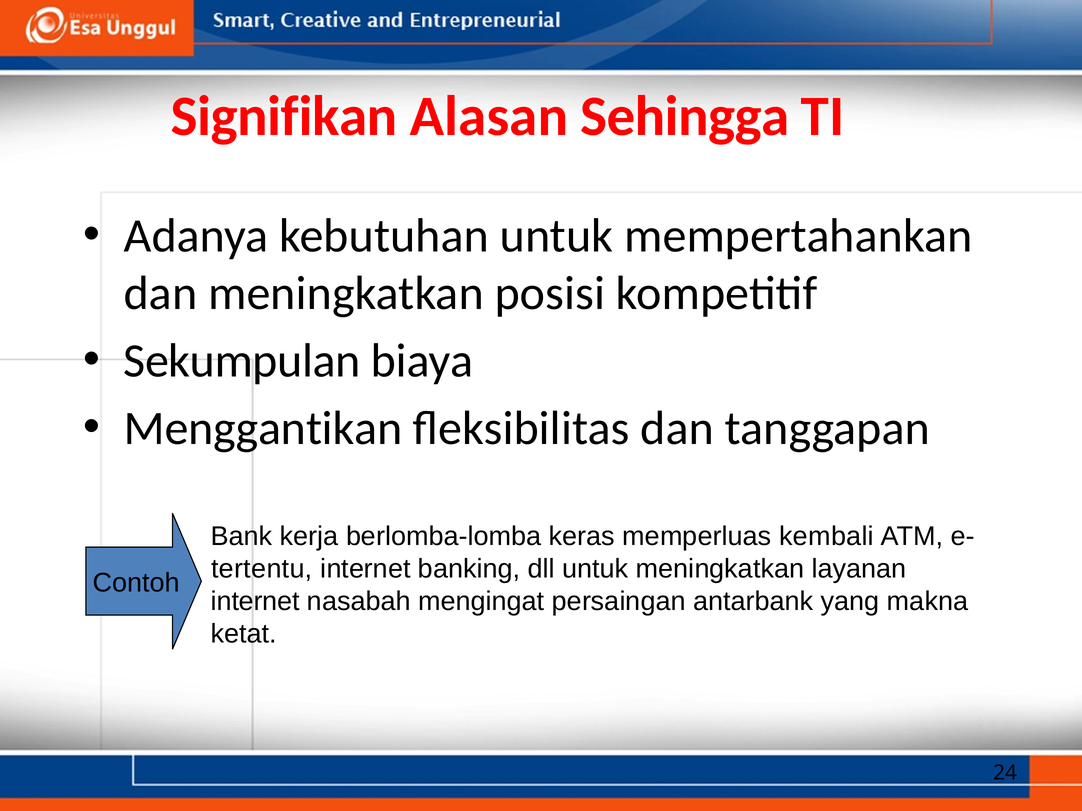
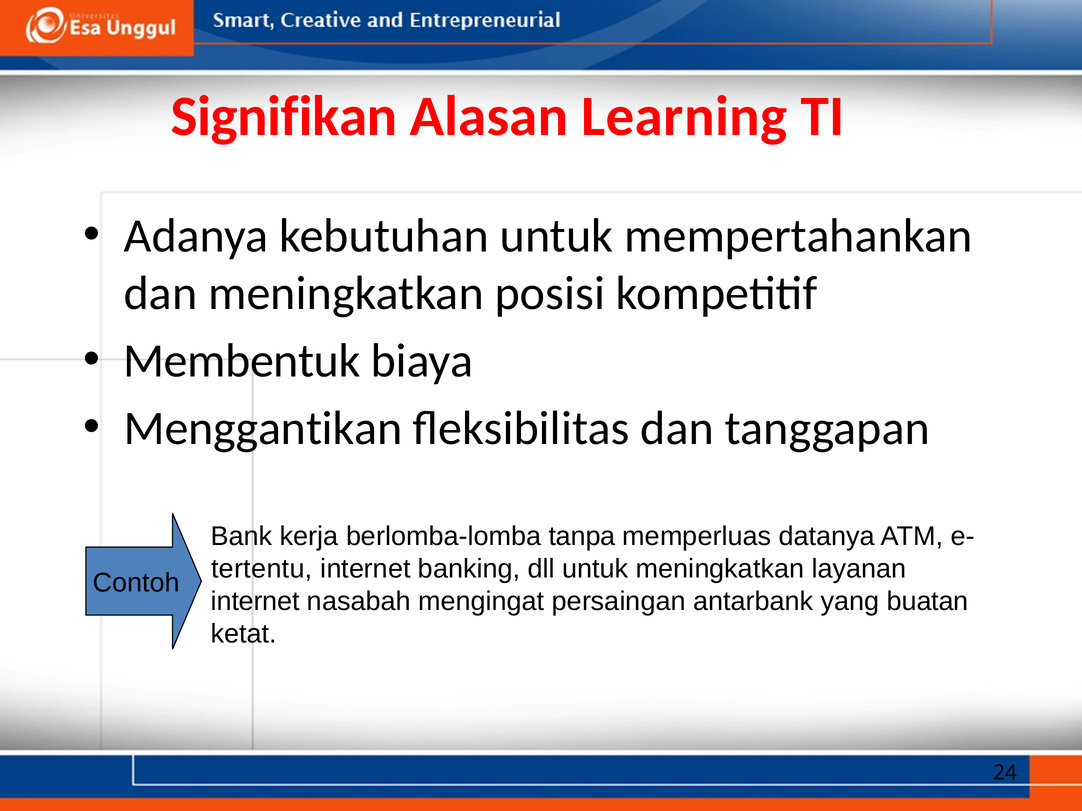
Sehingga: Sehingga -> Learning (684, 117)
Sekumpulan: Sekumpulan -> Membentuk (242, 361)
keras: keras -> tanpa (582, 537)
kembali: kembali -> datanya (827, 537)
makna: makna -> buatan (928, 602)
